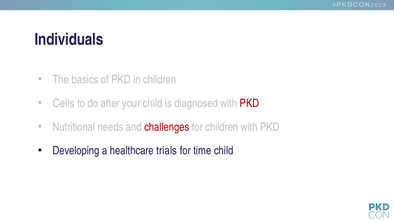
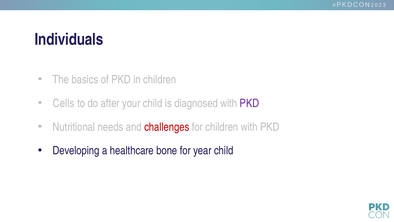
PKD colour: red -> purple (249, 103)
trials: trials -> bone (167, 150)
time: time -> year (202, 150)
